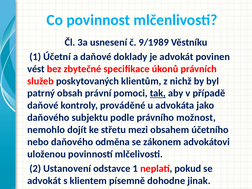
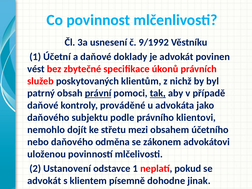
9/1989: 9/1989 -> 9/1992 (154, 42)
právní underline: none -> present (98, 93)
možnost: možnost -> klientovi (196, 118)
